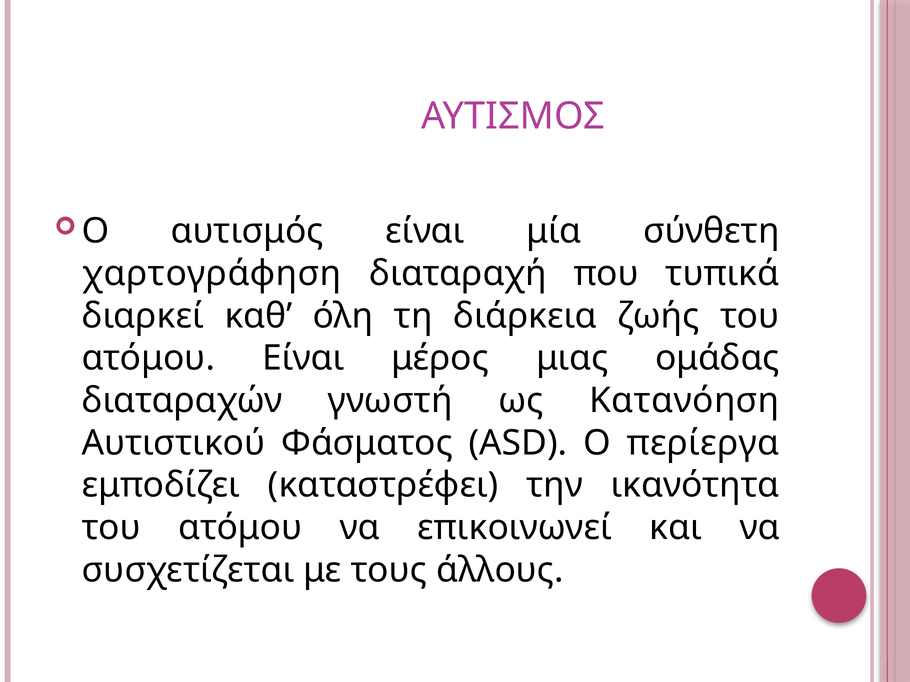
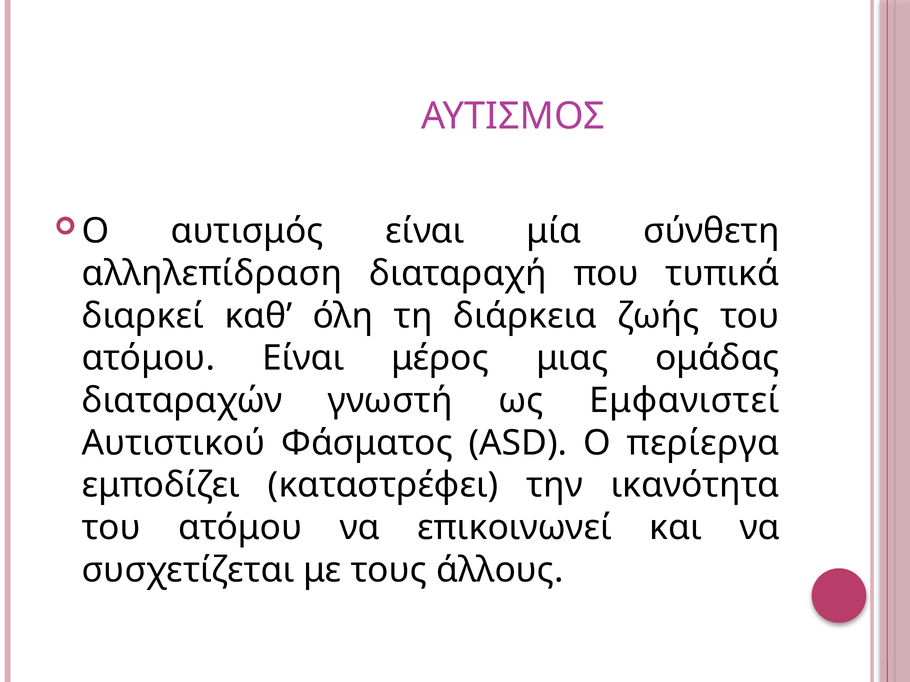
χαρτογράφηση: χαρτογράφηση -> αλληλεπίδραση (212, 274)
Κατανόηση: Κατανόηση -> Εμφανιστεί (684, 401)
